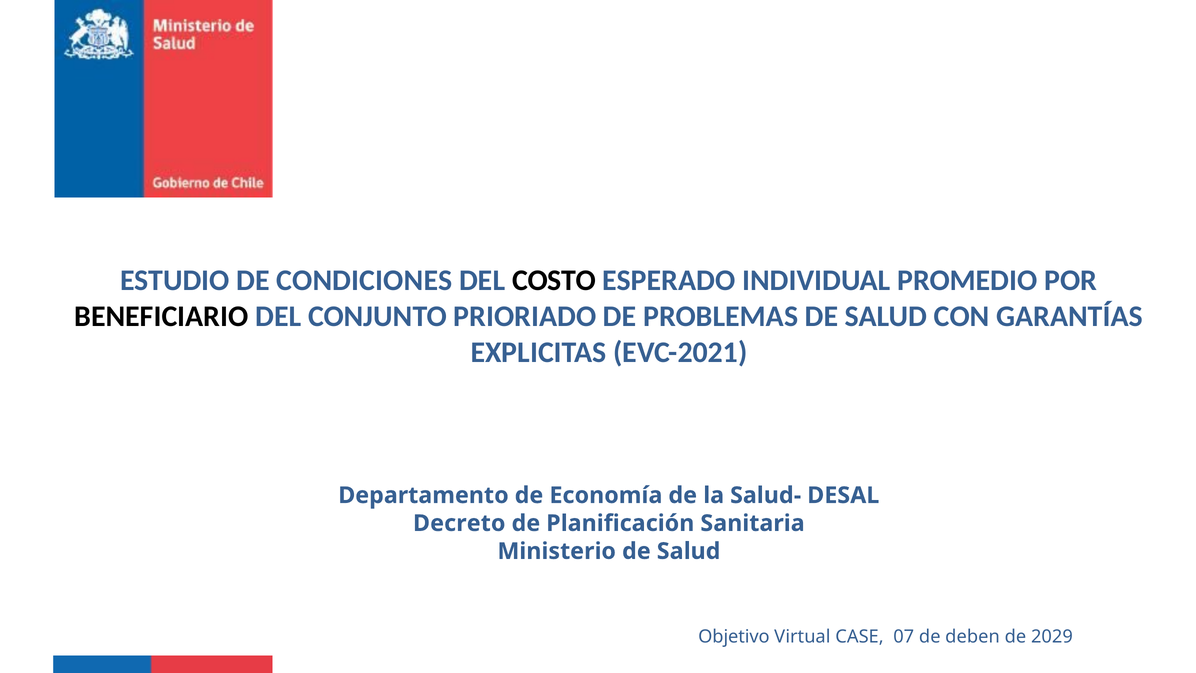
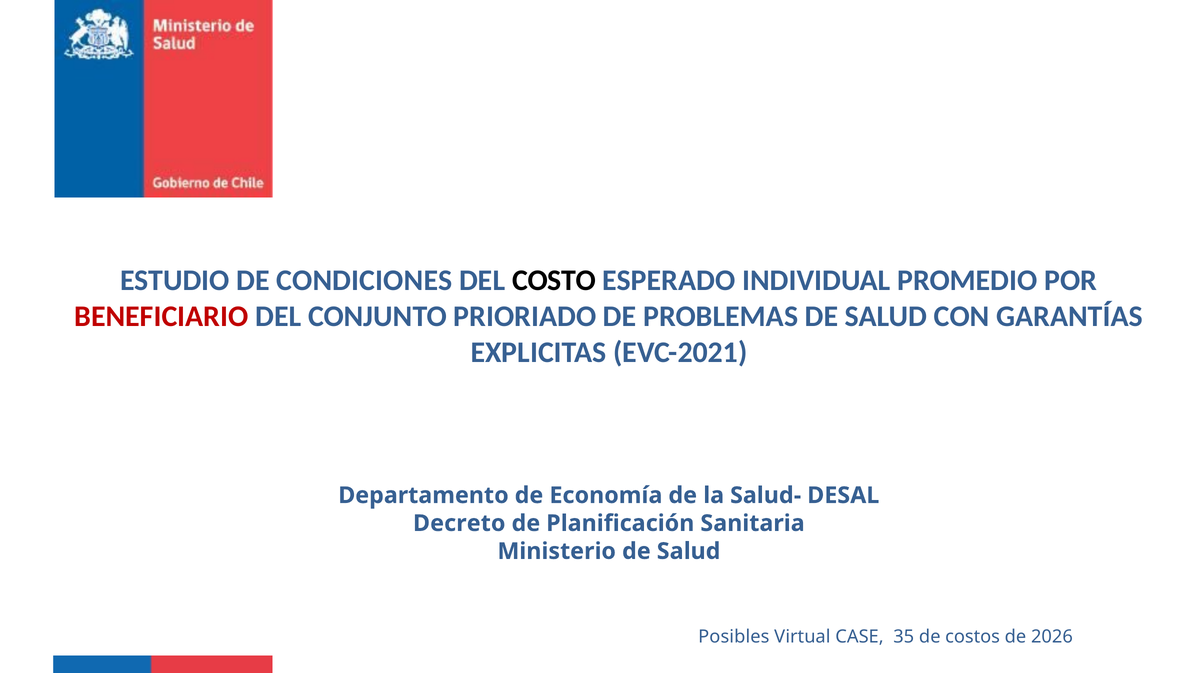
BENEFICIARIO colour: black -> red (161, 316)
Objetivo: Objetivo -> Posibles (734, 636)
07: 07 -> 35 (904, 636)
deben: deben -> costos (973, 636)
2029: 2029 -> 2026 (1052, 636)
